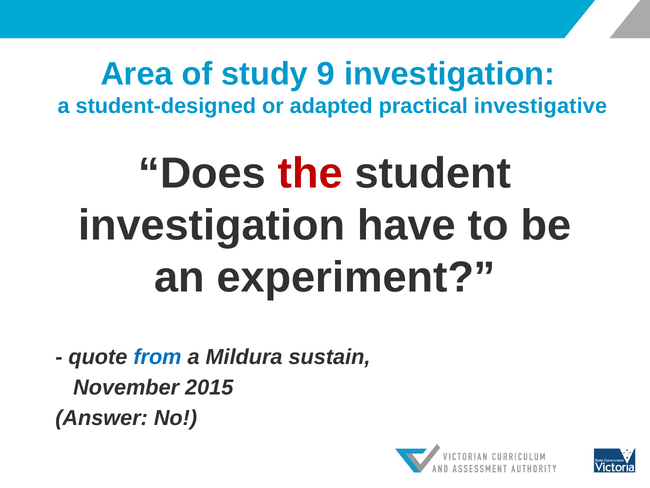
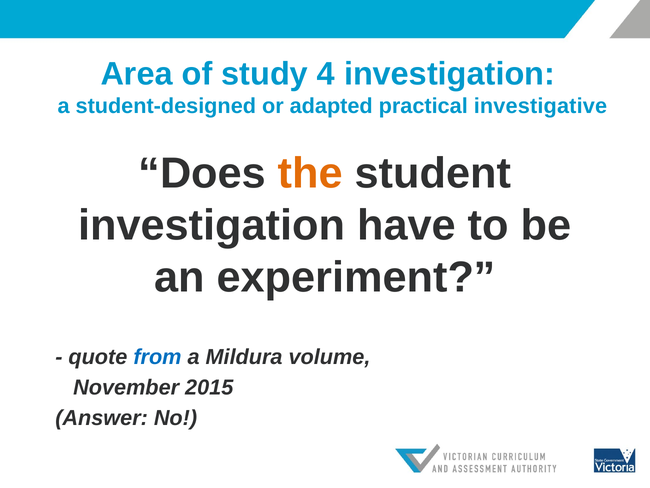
9: 9 -> 4 (326, 74)
the colour: red -> orange (310, 173)
sustain: sustain -> volume (329, 357)
